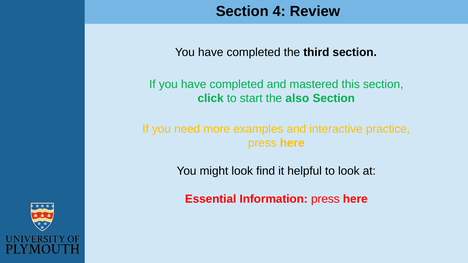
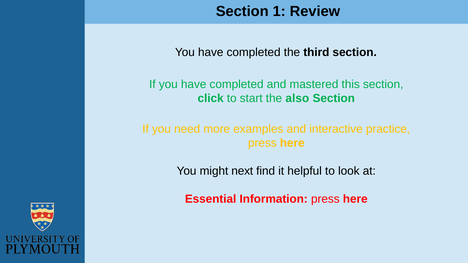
4: 4 -> 1 (279, 12)
might look: look -> next (242, 171)
